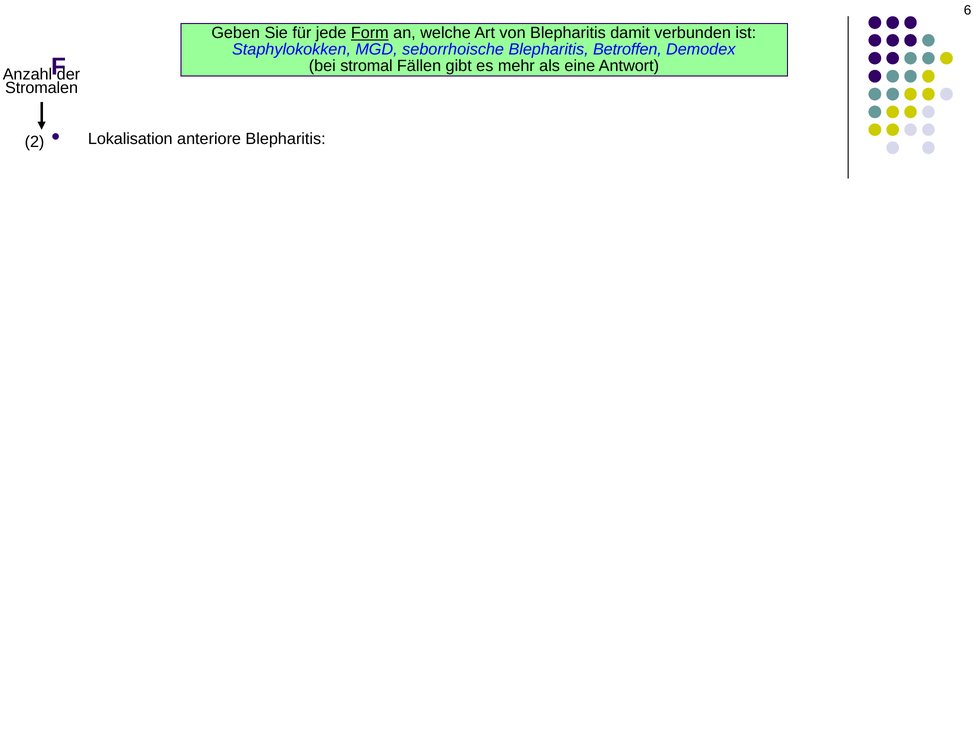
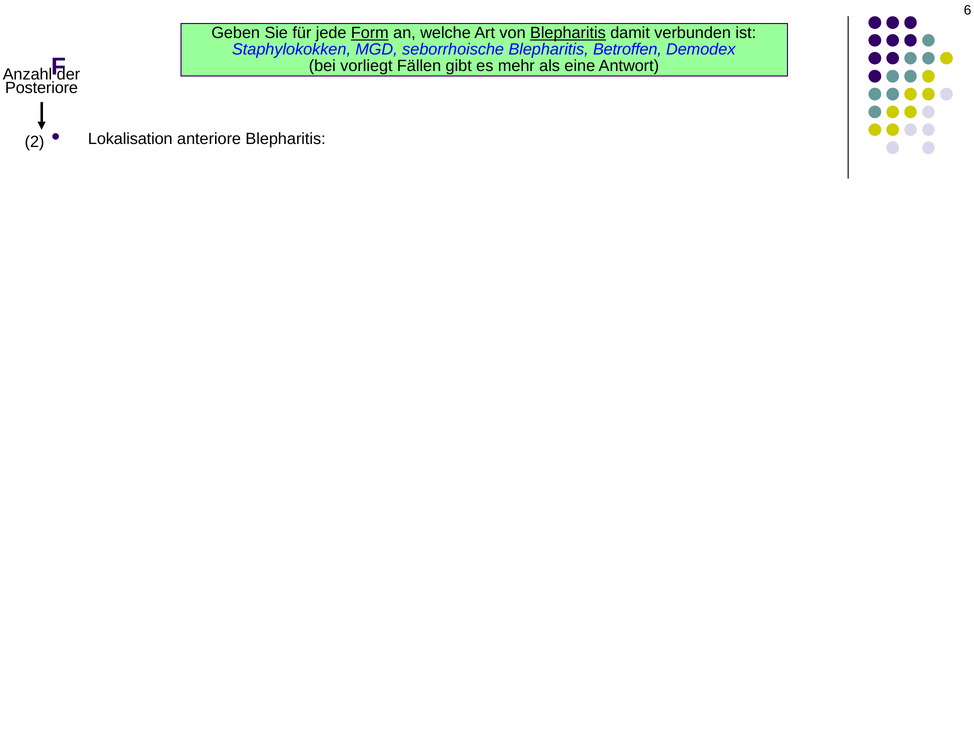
Blepharitis underline: none -> present (568, 33)
stromal: stromal -> vorliegt (366, 66)
Stromalen: Stromalen -> Posteriore (42, 88)
